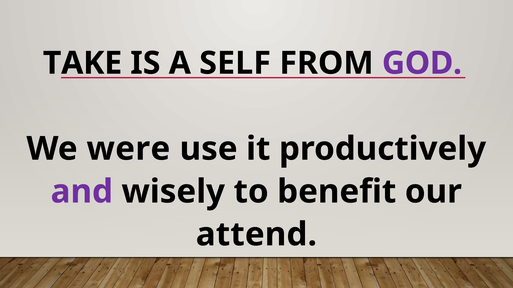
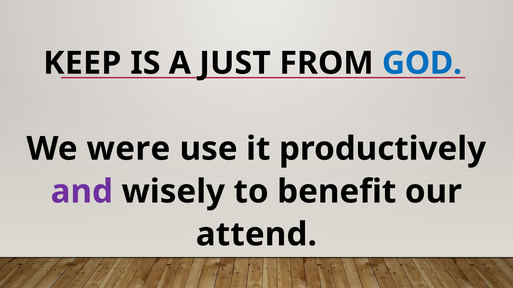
TAKE: TAKE -> KEEP (82, 63)
SELF: SELF -> JUST (235, 63)
GOD colour: purple -> blue (422, 63)
